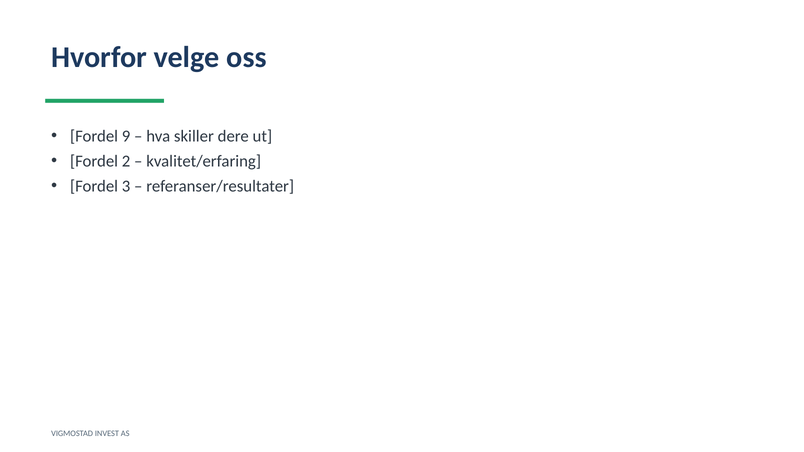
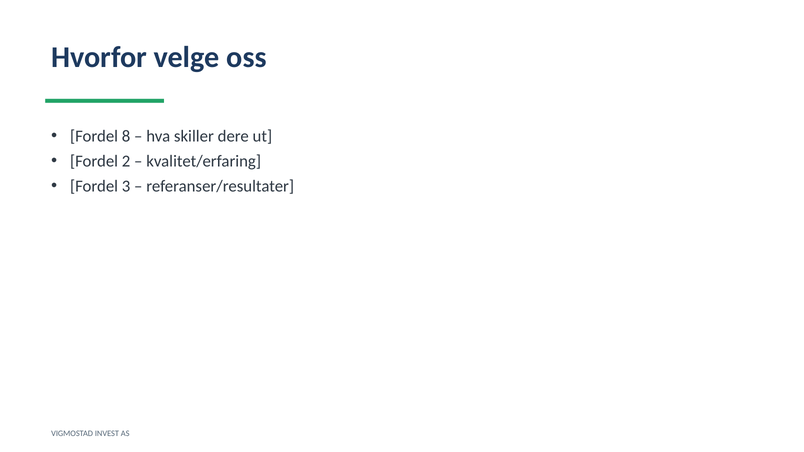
9: 9 -> 8 (126, 136)
